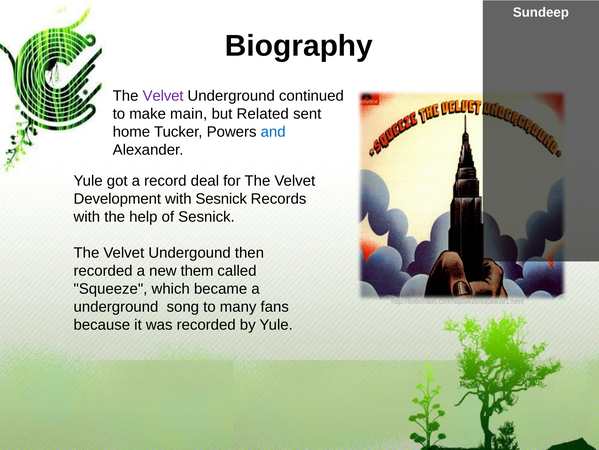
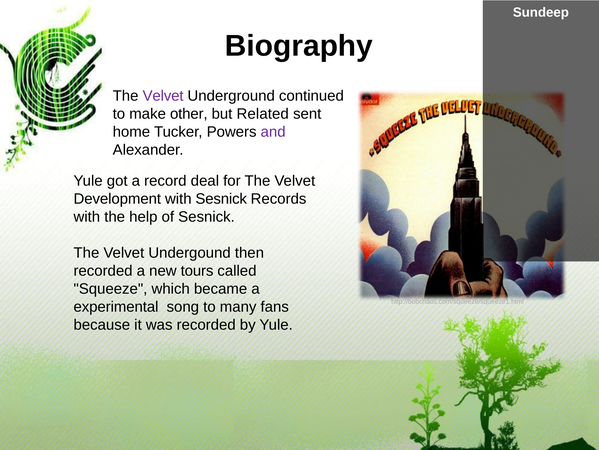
main: main -> other (189, 114)
and colour: blue -> purple (273, 132)
them: them -> tours (197, 271)
underground: underground -> experimental (116, 307)
